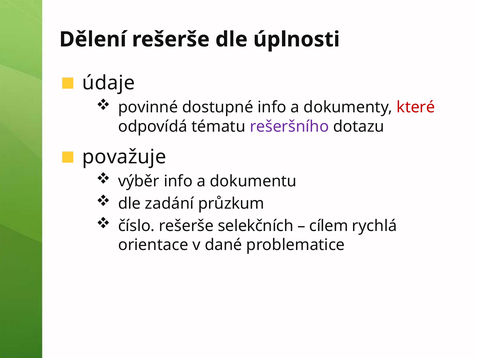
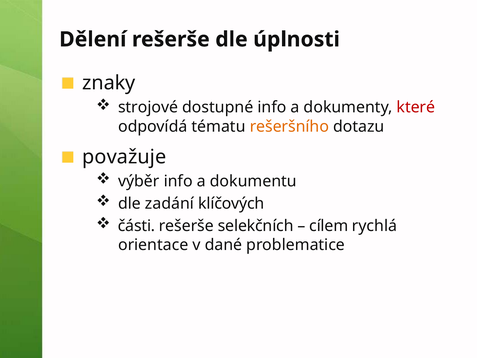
údaje: údaje -> znaky (109, 83)
povinné: povinné -> strojové (148, 107)
rešeršního colour: purple -> orange (289, 126)
průzkum: průzkum -> klíčových (231, 203)
číslo: číslo -> části (137, 226)
